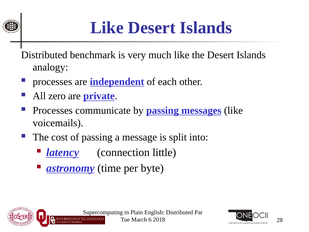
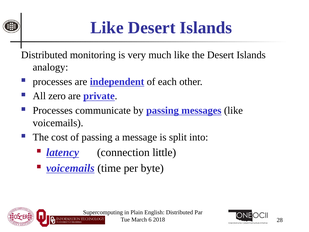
benchmark: benchmark -> monitoring (93, 55)
astronomy: astronomy -> voicemails (70, 168)
